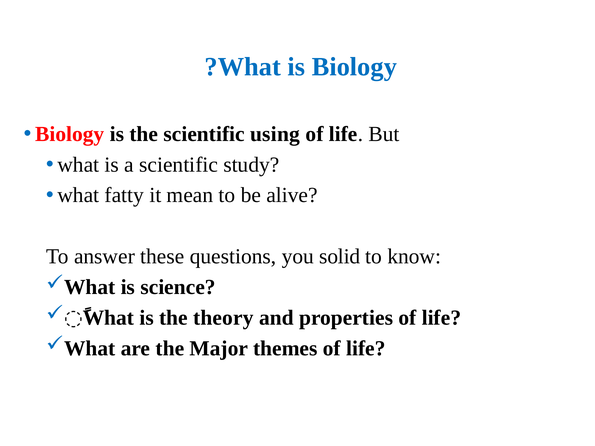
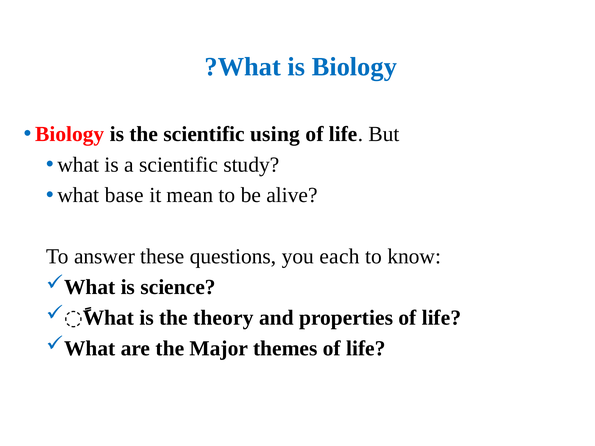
fatty: fatty -> base (124, 195)
solid: solid -> each (340, 257)
